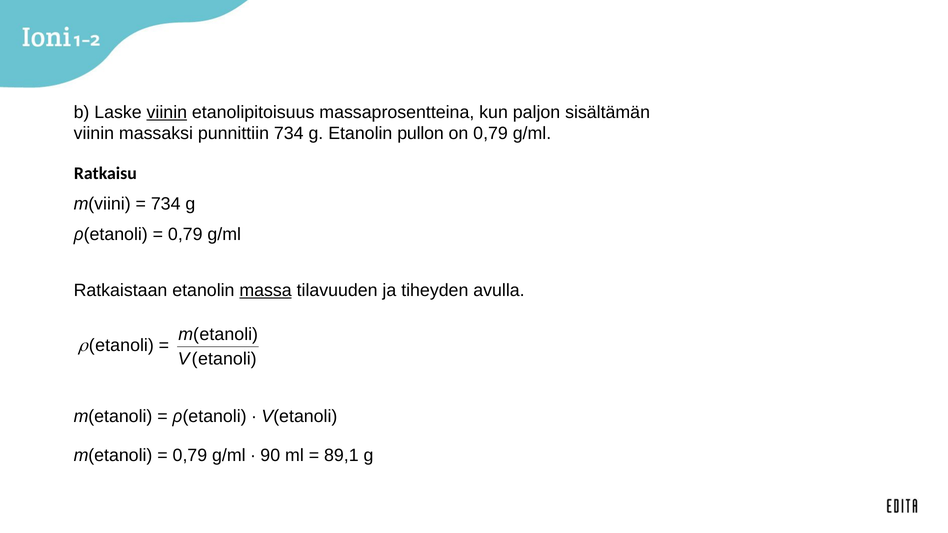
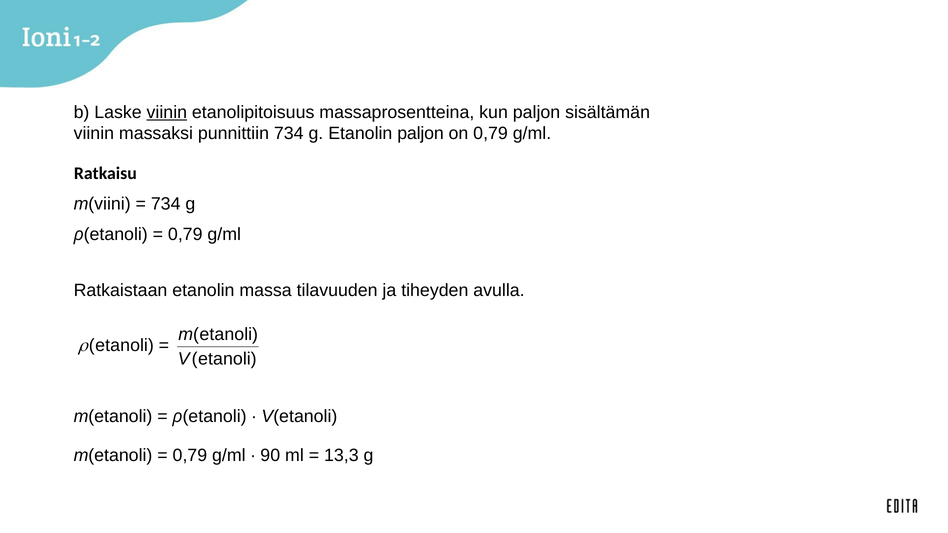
Etanolin pullon: pullon -> paljon (421, 134)
massa underline: present -> none (266, 291)
89,1: 89,1 -> 13,3 (341, 456)
